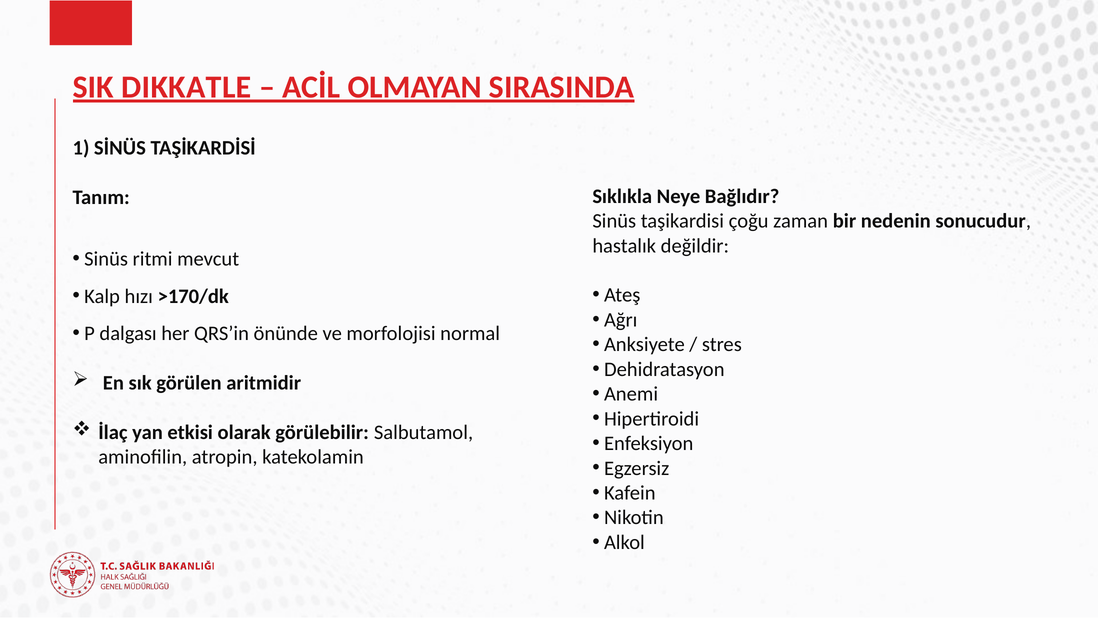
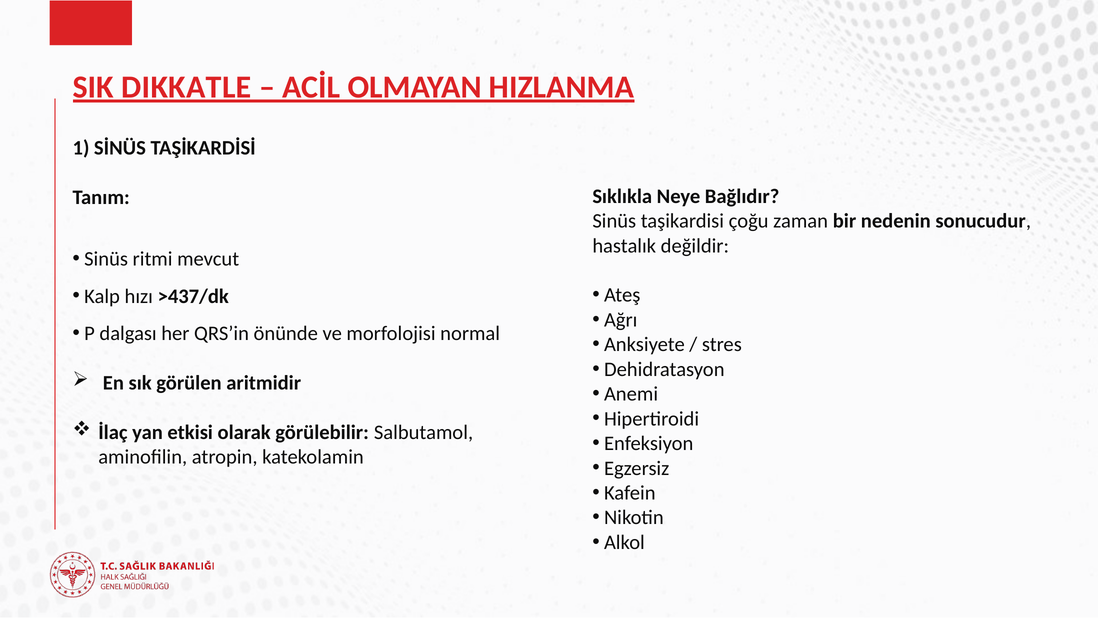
SIRASINDA: SIRASINDA -> HIZLANMA (562, 87)
>170/dk: >170/dk -> >437/dk (193, 296)
